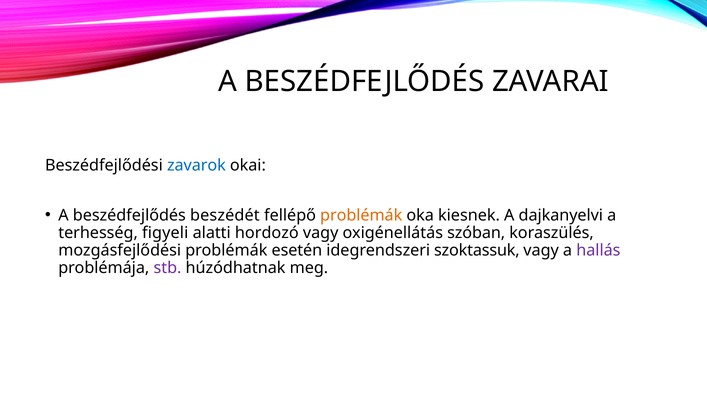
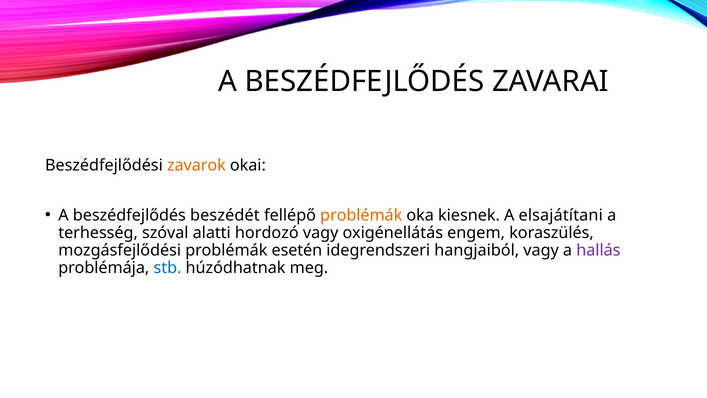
zavarok colour: blue -> orange (196, 165)
dajkanyelvi: dajkanyelvi -> elsajátítani (561, 215)
figyeli: figyeli -> szóval (165, 233)
szóban: szóban -> engem (476, 233)
szoktassuk: szoktassuk -> hangjaiból (477, 250)
stb colour: purple -> blue (167, 268)
